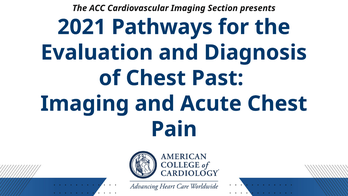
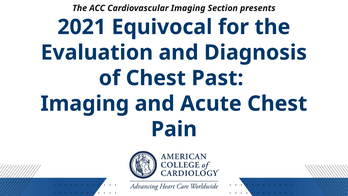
Pathways: Pathways -> Equivocal (162, 27)
